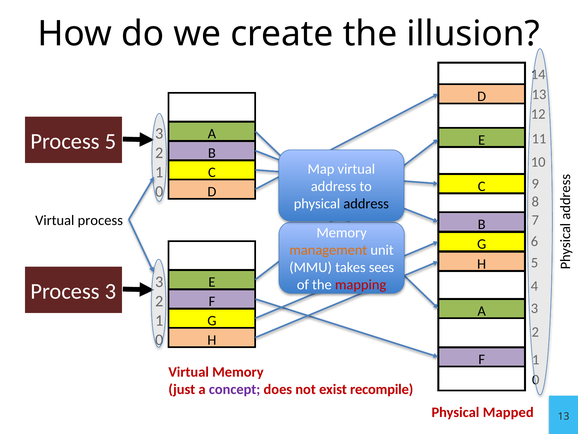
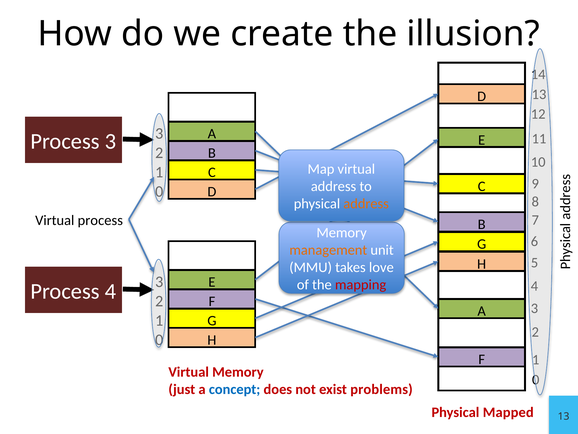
Process 5: 5 -> 3 (110, 141)
address colour: black -> orange (366, 204)
sees: sees -> love (381, 267)
Process 3: 3 -> 4 (110, 291)
concept colour: purple -> blue (235, 389)
recompile: recompile -> problems (382, 389)
